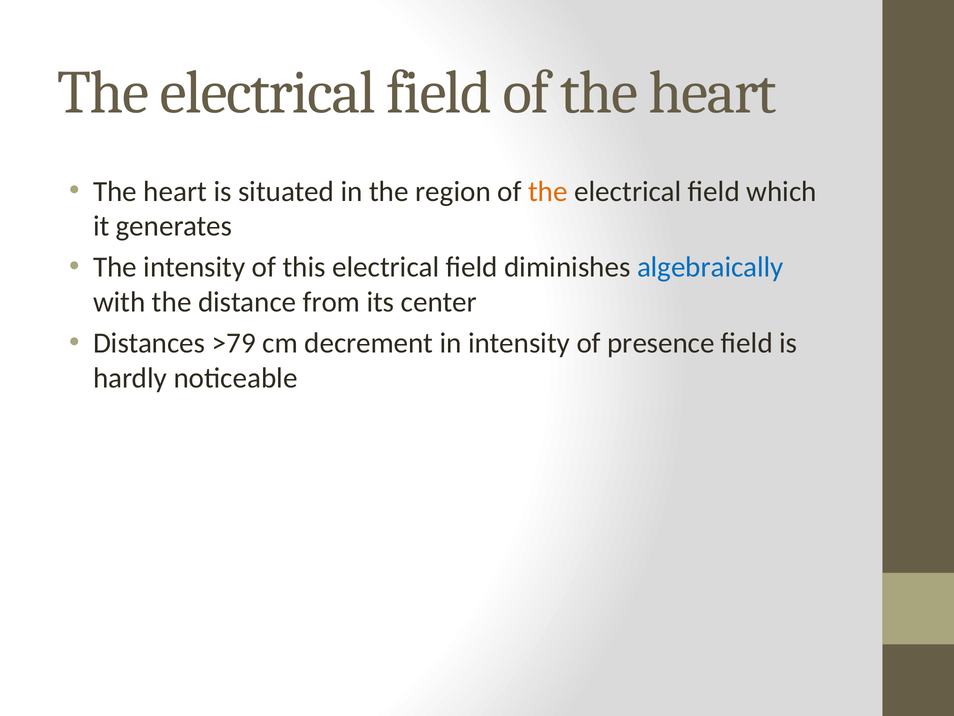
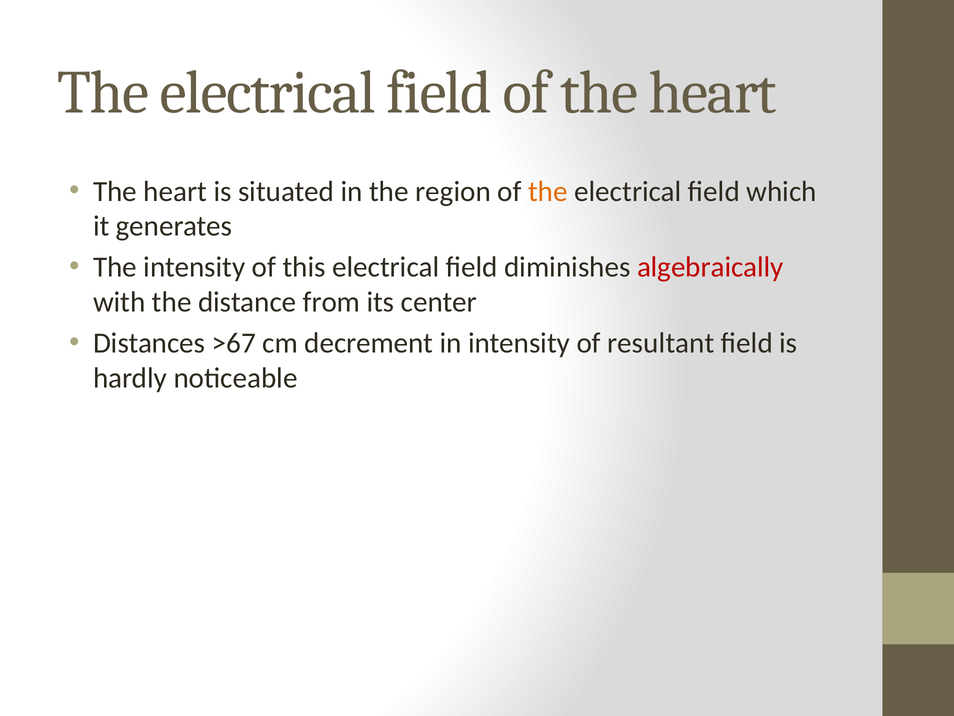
algebraically colour: blue -> red (710, 267)
>79: >79 -> >67 (234, 343)
presence: presence -> resultant (661, 343)
